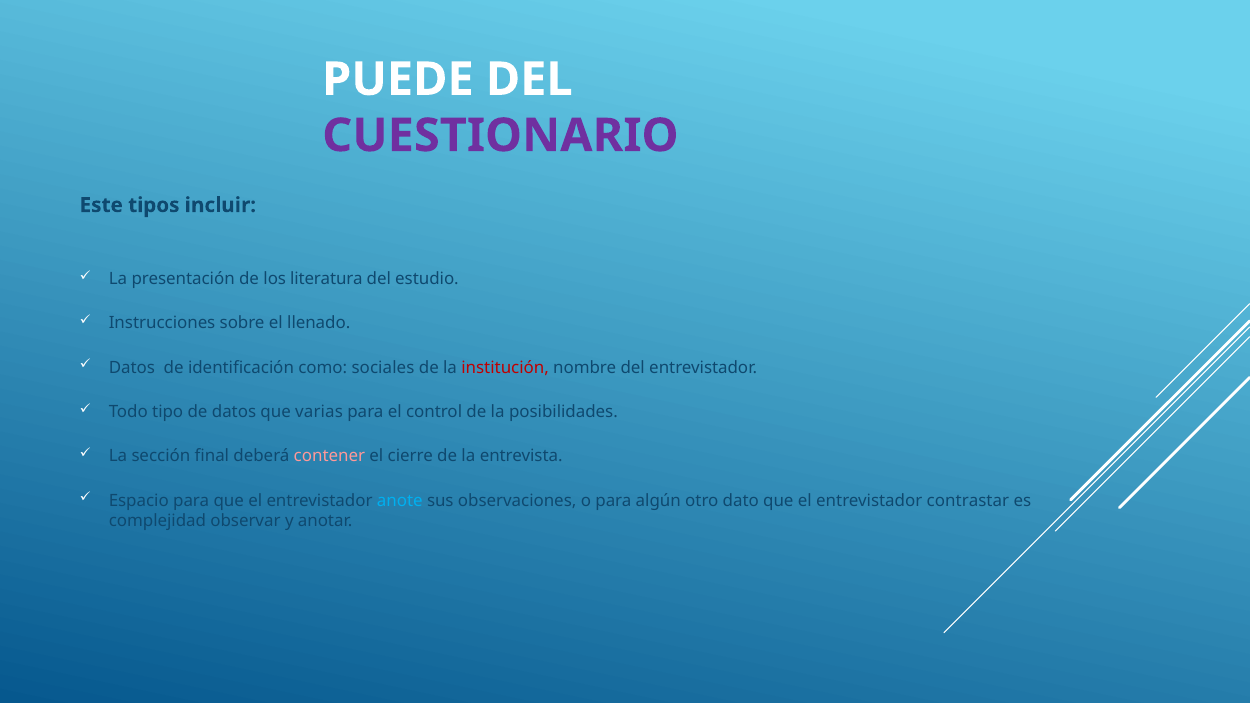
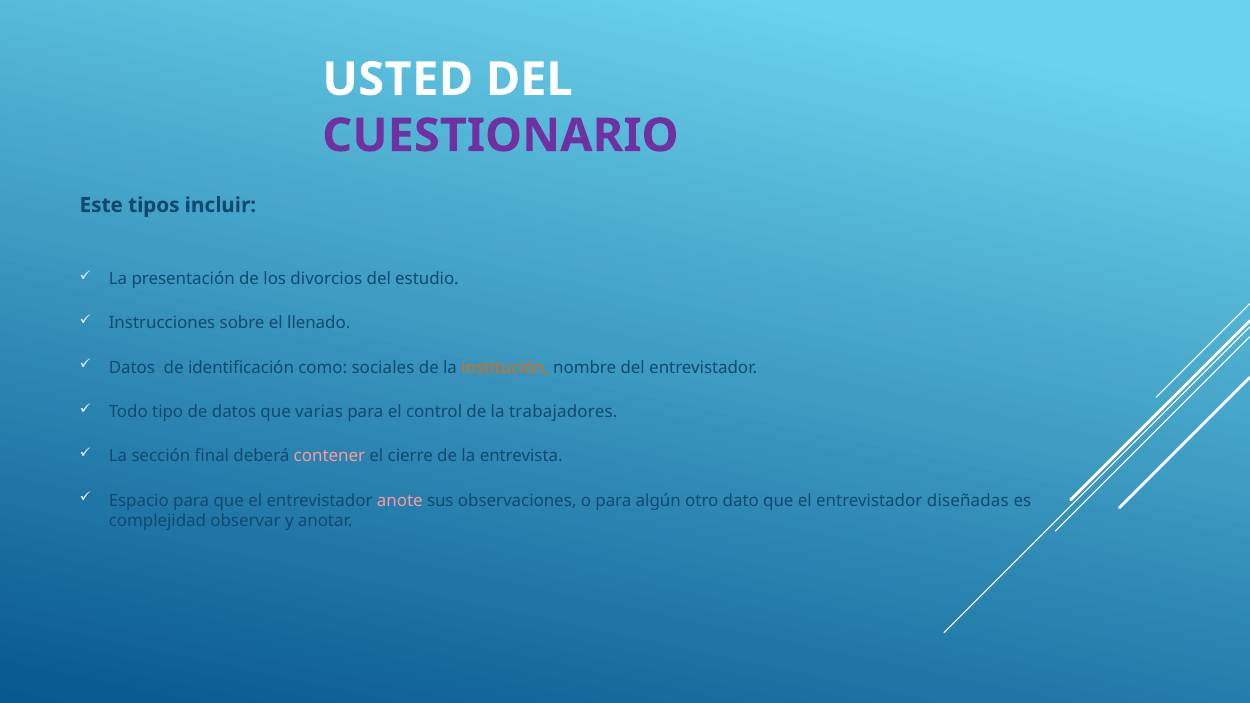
PUEDE: PUEDE -> USTED (398, 79)
literatura: literatura -> divorcios (326, 279)
institución colour: red -> orange (505, 368)
posibilidades: posibilidades -> trabajadores (563, 412)
anote colour: light blue -> pink (400, 501)
contrastar: contrastar -> diseñadas (968, 501)
